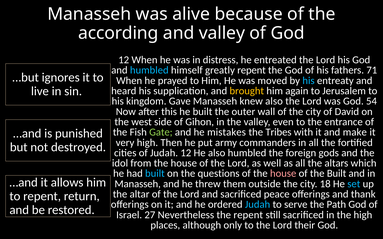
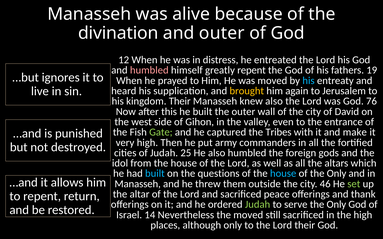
according: according -> divination (118, 33)
and valley: valley -> outer (222, 33)
humbled colour: light blue -> pink (149, 70)
71: 71 -> 19 (372, 70)
kingdom Gave: Gave -> Their (180, 101)
54: 54 -> 76 (372, 101)
mistakes: mistakes -> captured (227, 132)
Judah 12: 12 -> 25 (186, 153)
house colour: pink -> light blue (283, 174)
of the Built: Built -> Only (337, 174)
18: 18 -> 46 (325, 184)
set colour: light blue -> light green (354, 184)
Judah colour: light blue -> light green (258, 205)
serve the Path: Path -> Only (336, 205)
27: 27 -> 14 (150, 215)
the repent: repent -> moved (248, 215)
